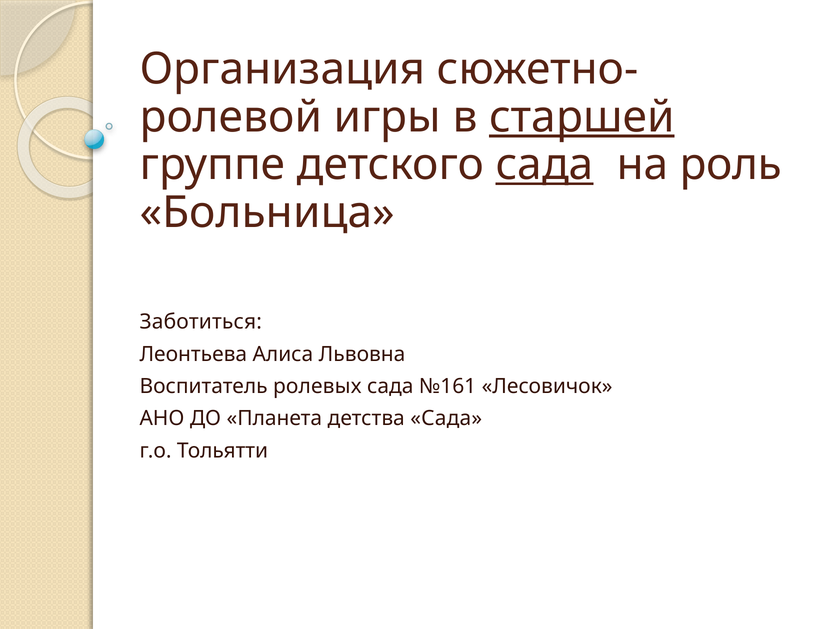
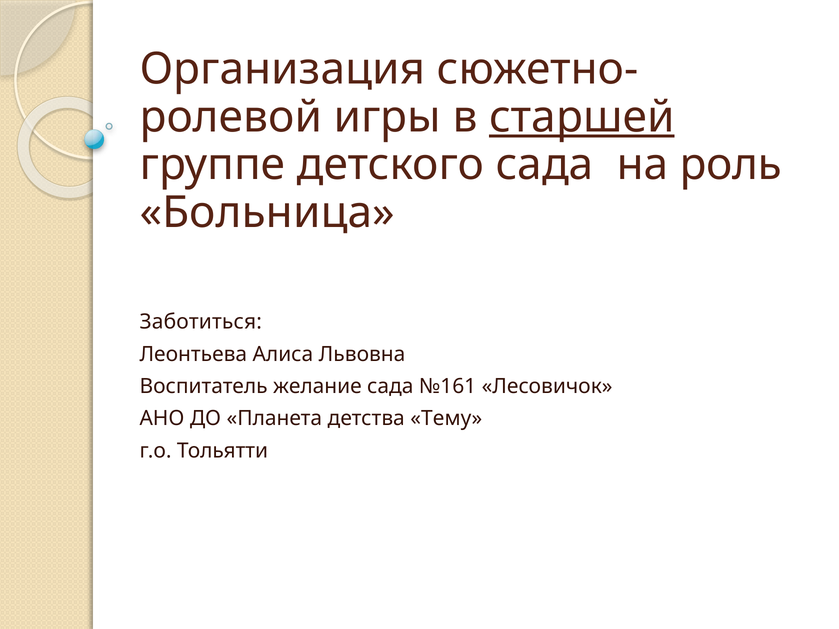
сада underline: present -> none (545, 165)
ролевых: ролевых -> желание (317, 386)
детства Сада: Сада -> Тему (446, 419)
